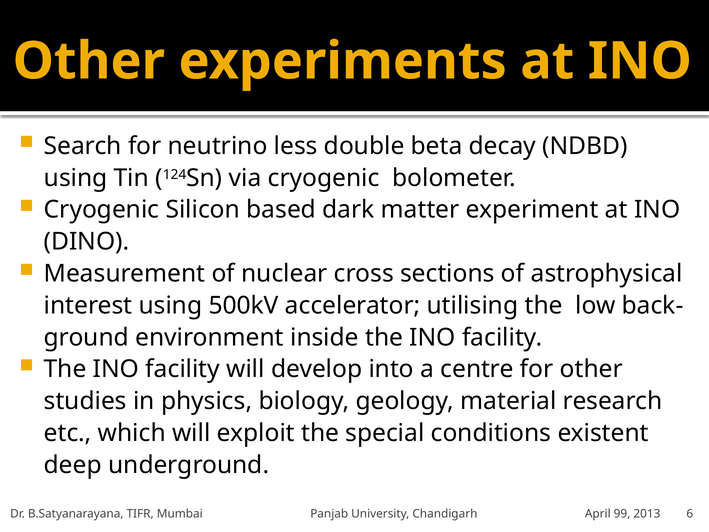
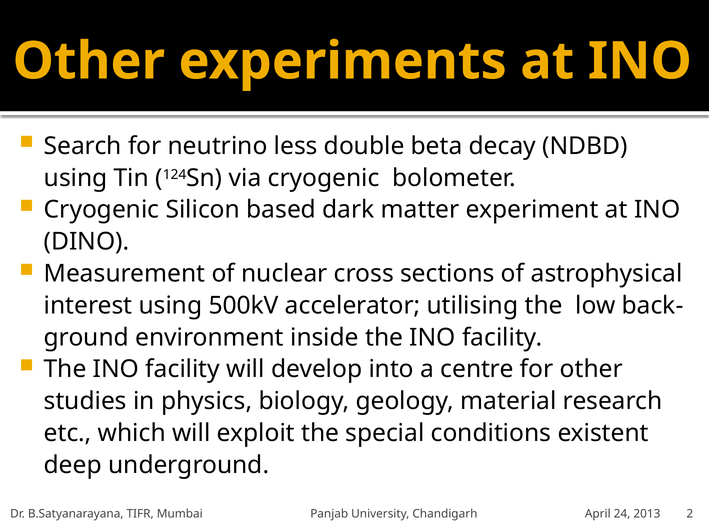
99: 99 -> 24 (622, 514)
6: 6 -> 2 (690, 514)
